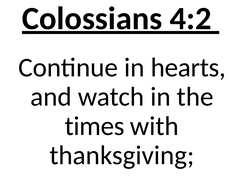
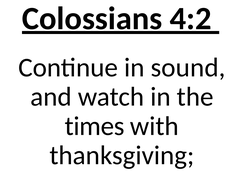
hearts: hearts -> sound (188, 68)
